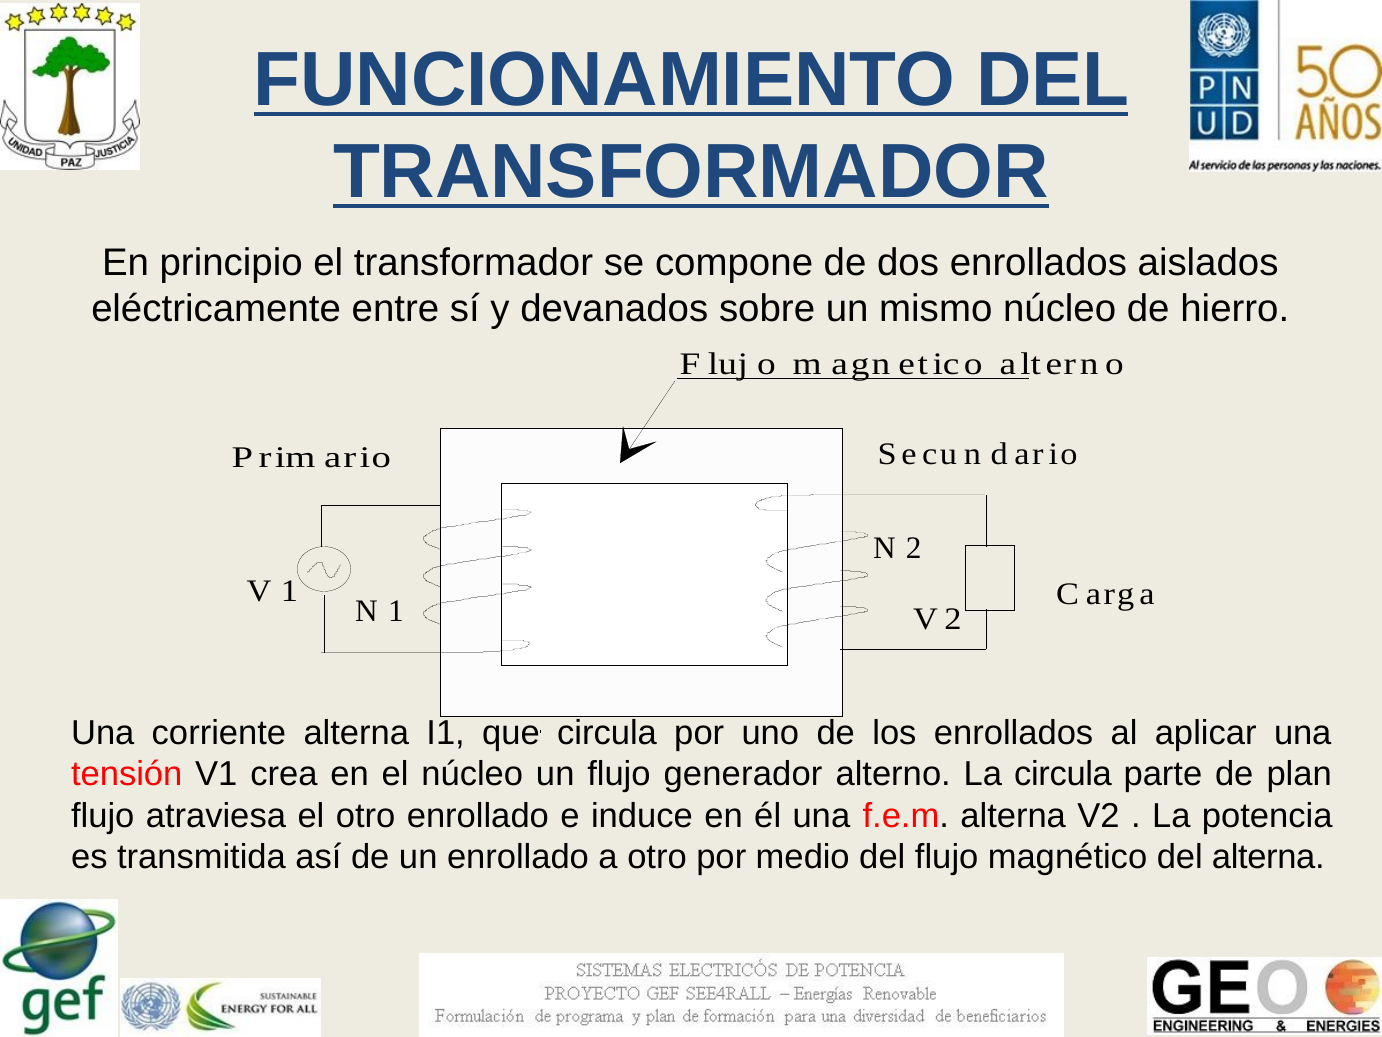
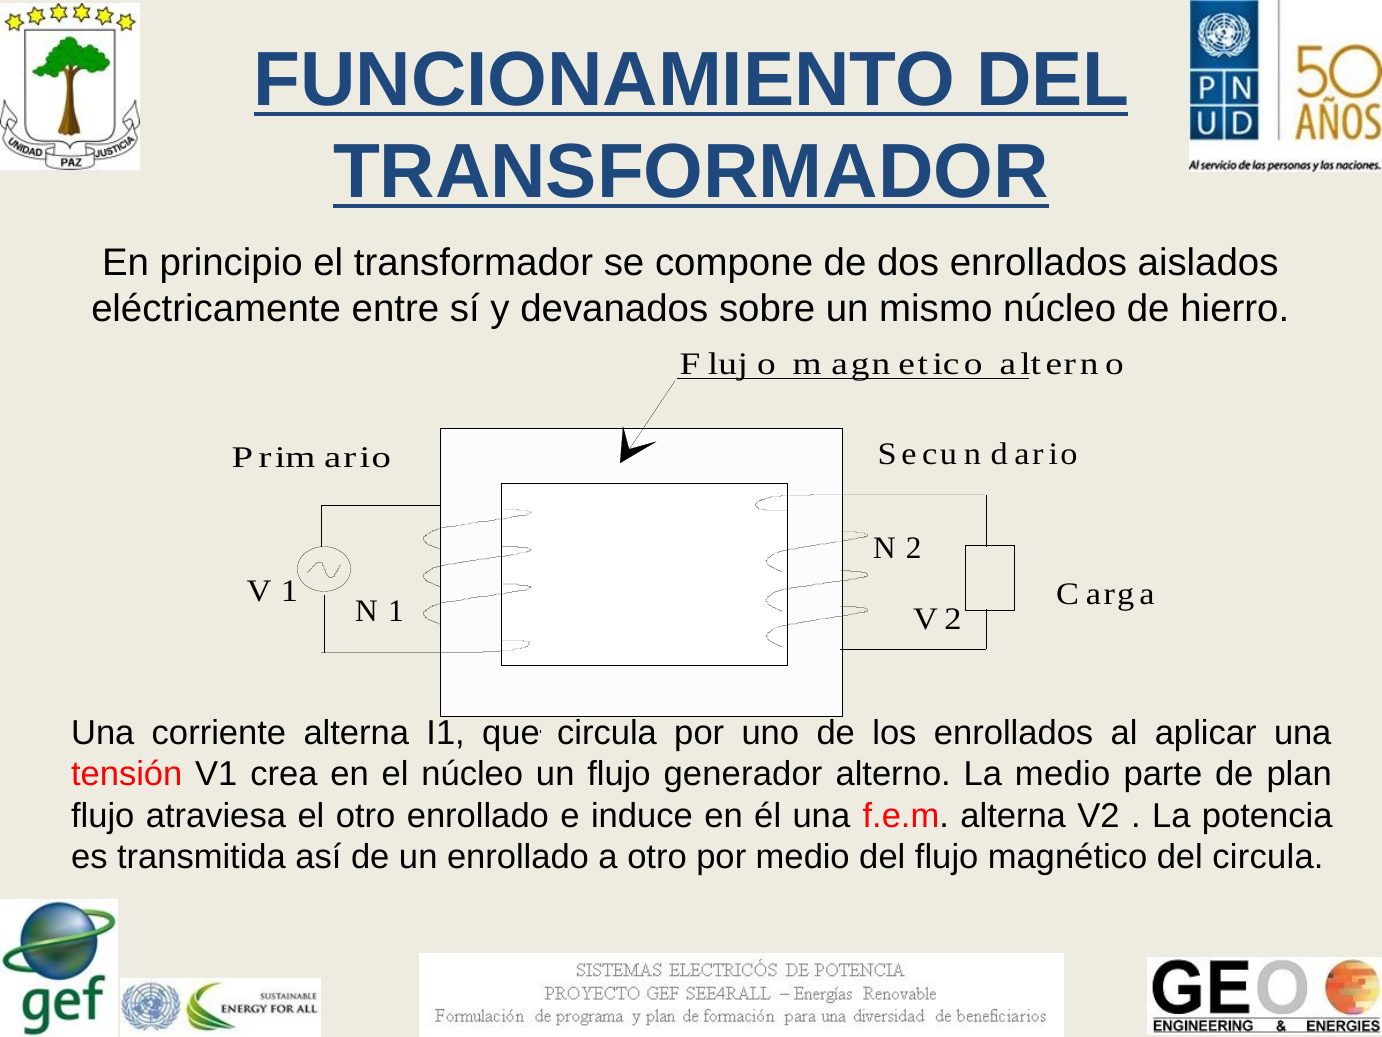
La circula: circula -> medio (1063, 774)
del alterna: alterna -> circula (1268, 857)
